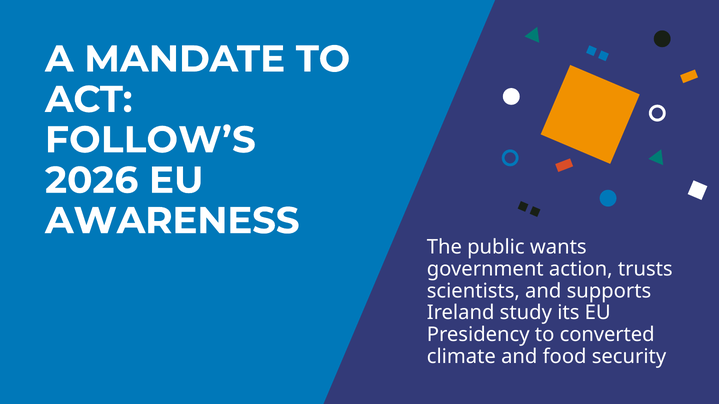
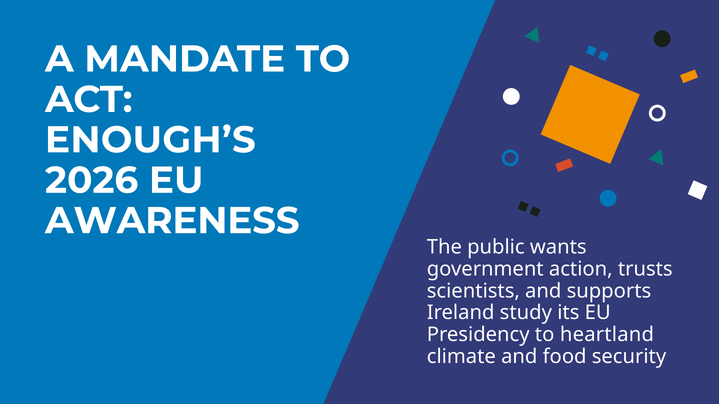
FOLLOW’S: FOLLOW’S -> ENOUGH’S (150, 140)
converted: converted -> heartland (607, 335)
